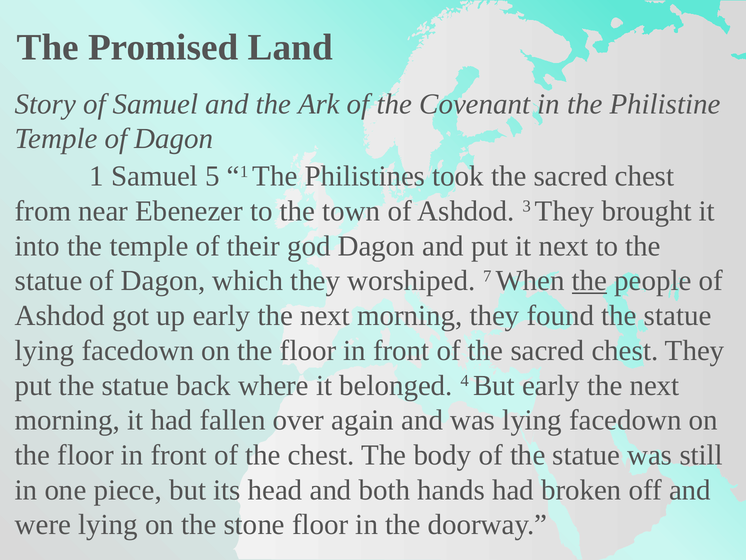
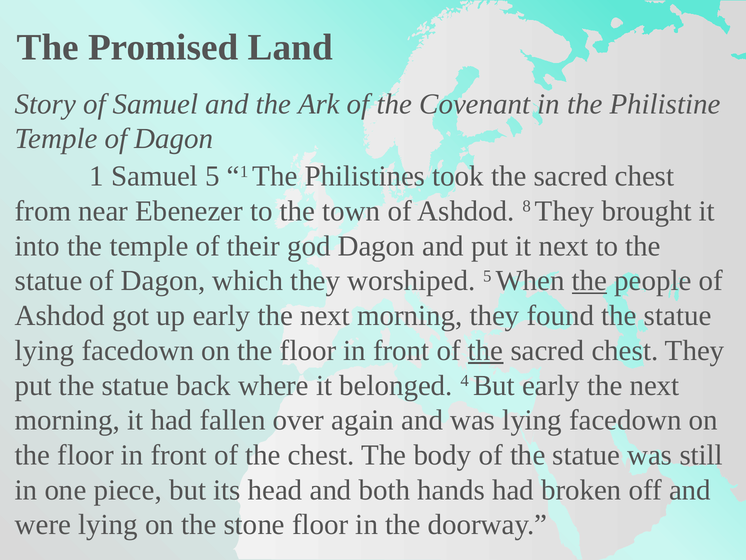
3: 3 -> 8 (527, 206)
worshiped 7: 7 -> 5 (487, 276)
the underline: none -> present (486, 350)
